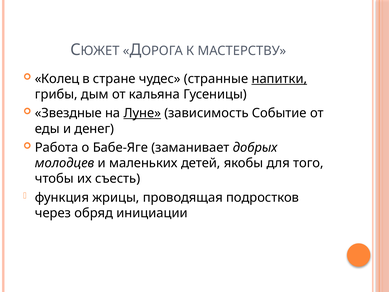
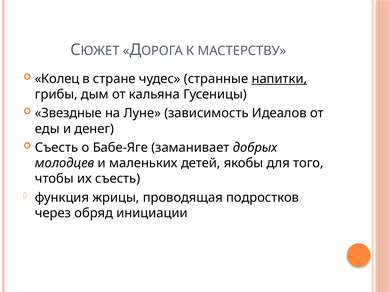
Луне underline: present -> none (142, 113)
Событие: Событие -> Идеалов (279, 113)
Работа: Работа -> Съесть (57, 147)
